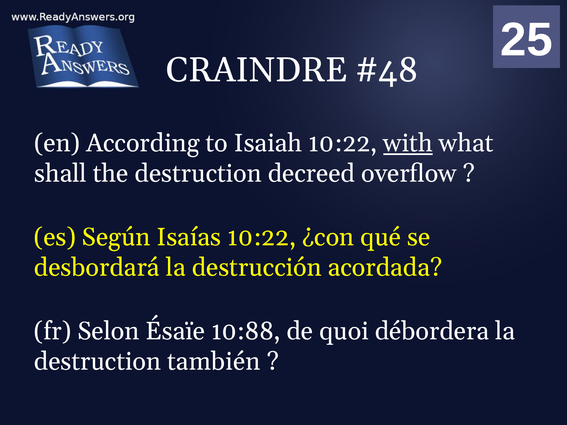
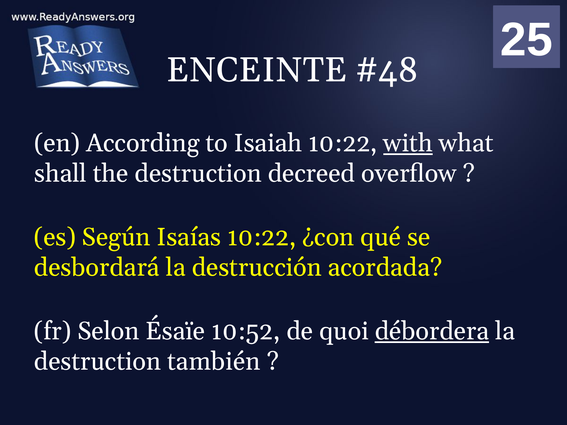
CRAINDRE: CRAINDRE -> ENCEINTE (257, 70)
10:88: 10:88 -> 10:52 (246, 332)
débordera underline: none -> present (432, 332)
